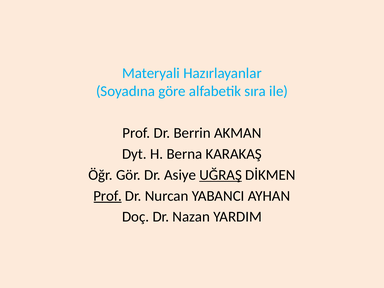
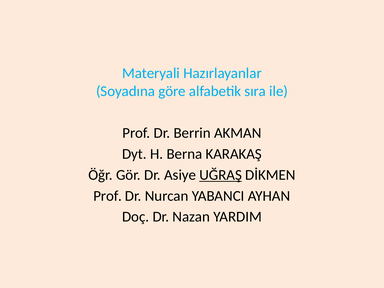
Prof underline: present -> none (108, 196)
